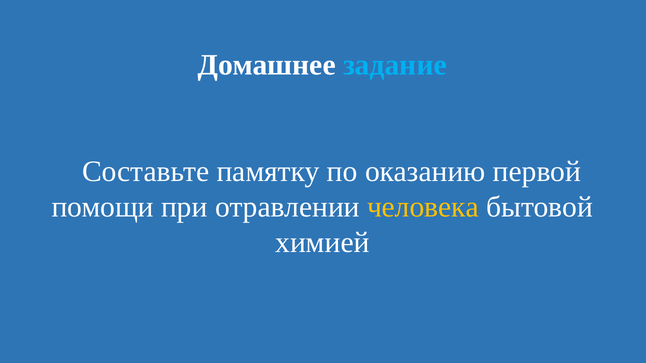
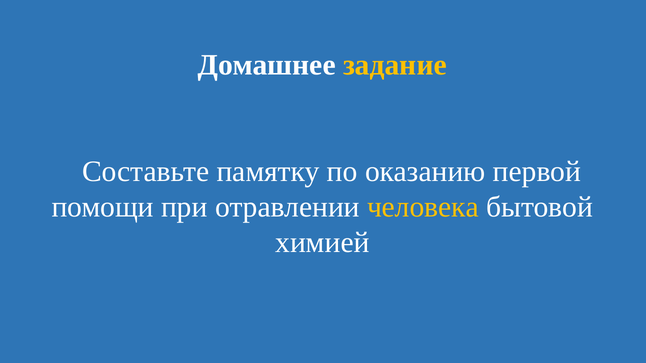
задание colour: light blue -> yellow (395, 65)
